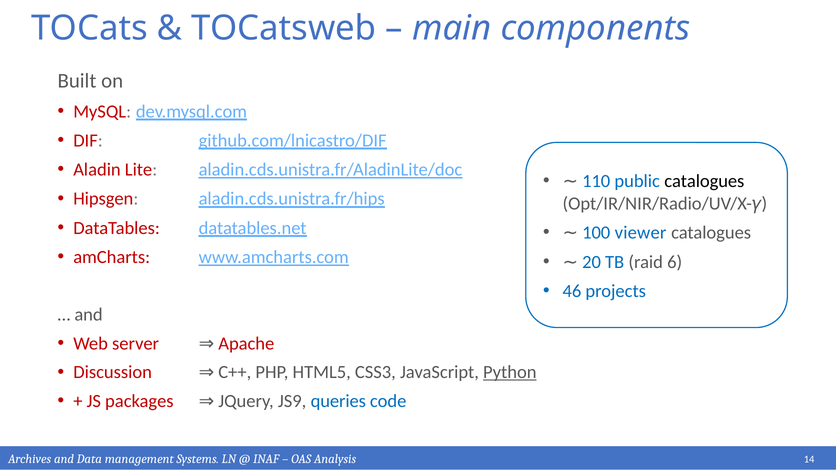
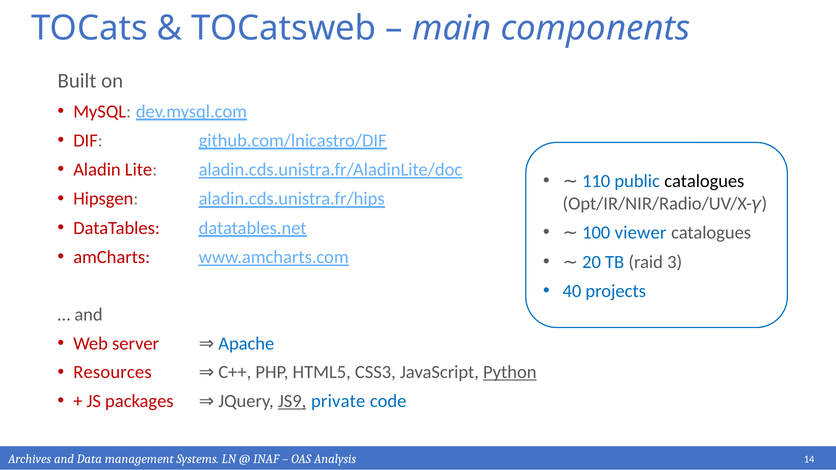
6: 6 -> 3 (675, 262)
46: 46 -> 40 (572, 291)
Apache colour: red -> blue (246, 344)
Discussion: Discussion -> Resources (112, 372)
JS9 underline: none -> present (292, 401)
queries: queries -> private (338, 401)
